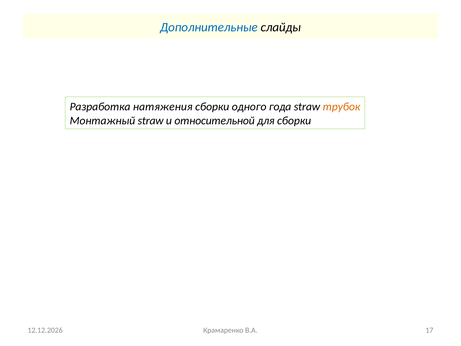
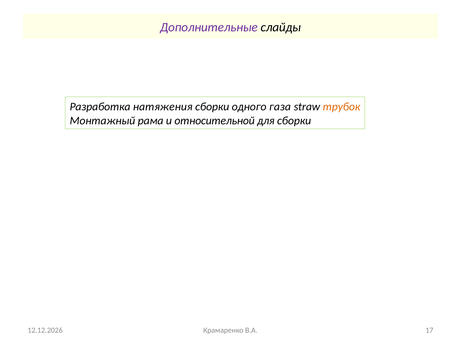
Дополнительные colour: blue -> purple (209, 27)
года: года -> газа (280, 107)
Монтажный straw: straw -> рама (151, 120)
